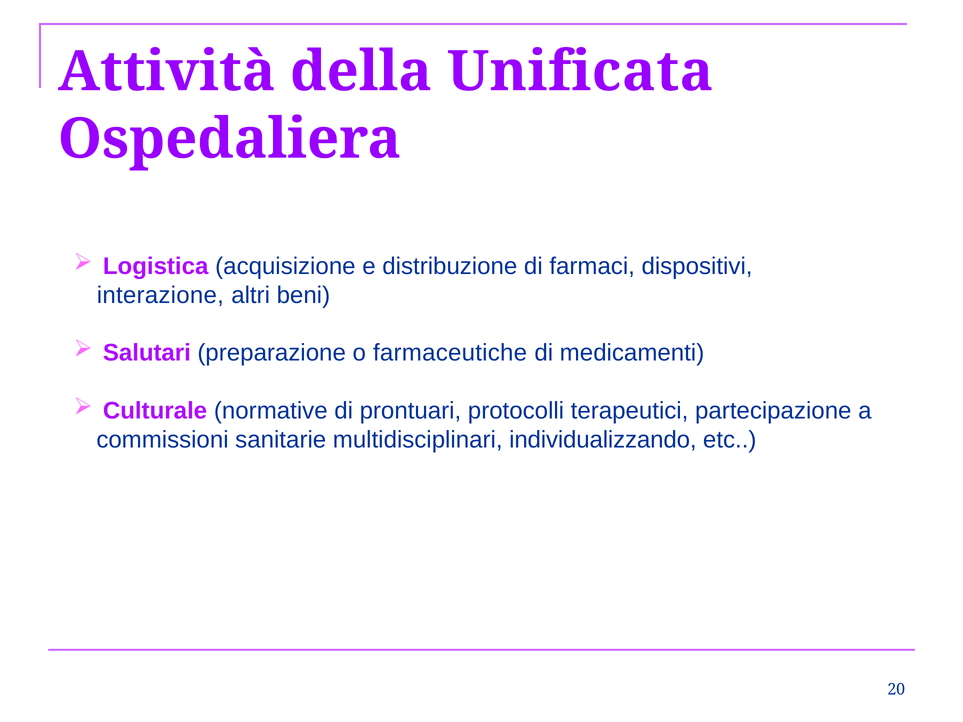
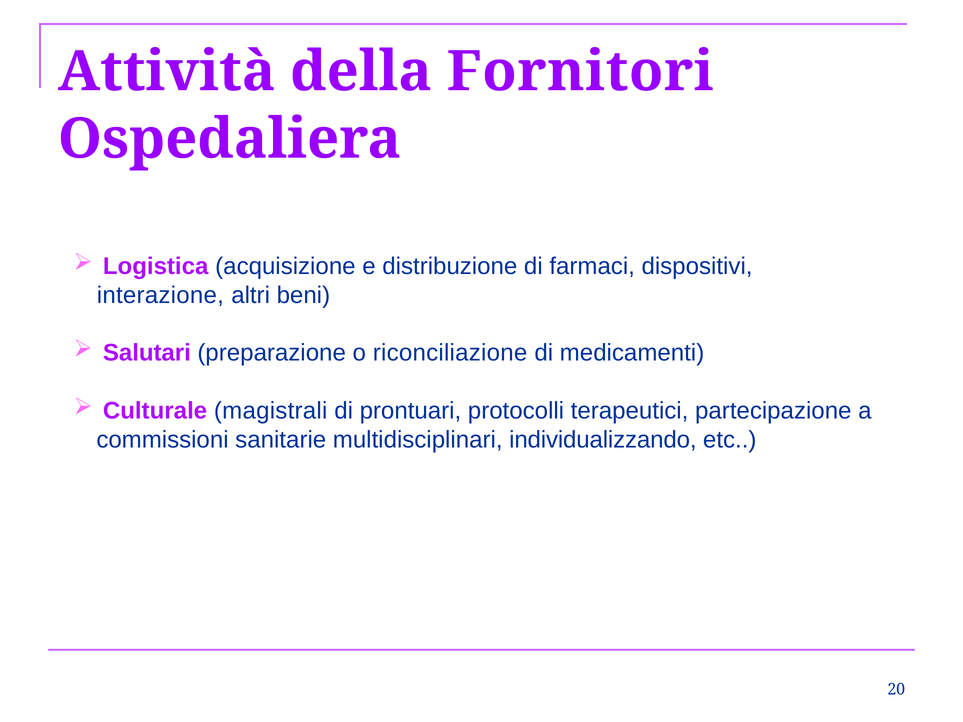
Unificata: Unificata -> Fornitori (580, 72)
farmaceutiche: farmaceutiche -> riconciliazione (450, 353)
normative: normative -> magistrali (271, 411)
